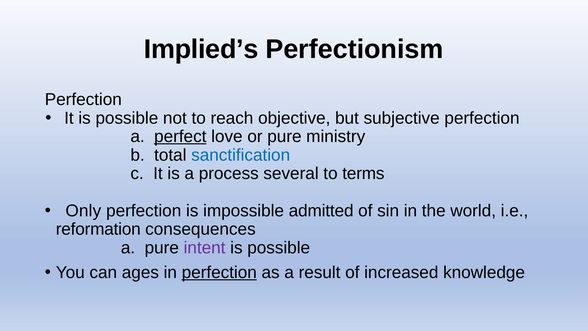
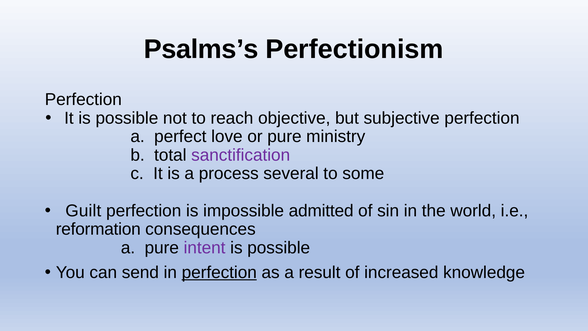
Implied’s: Implied’s -> Psalms’s (201, 49)
perfect underline: present -> none (180, 136)
sanctification colour: blue -> purple (241, 155)
terms: terms -> some (363, 174)
Only: Only -> Guilt (83, 211)
ages: ages -> send (140, 272)
